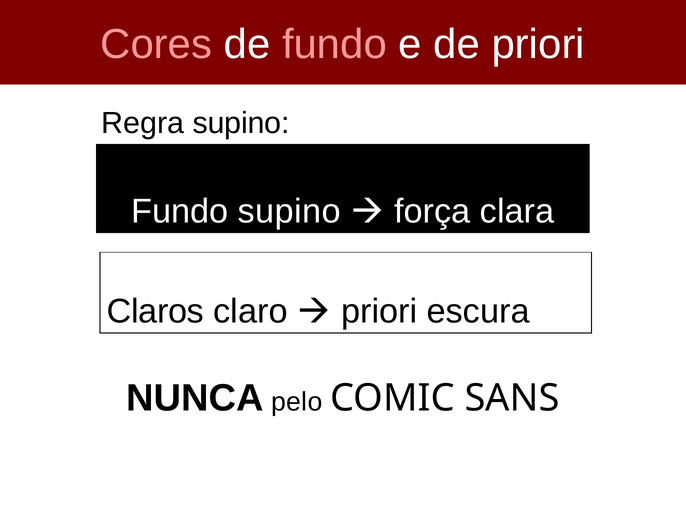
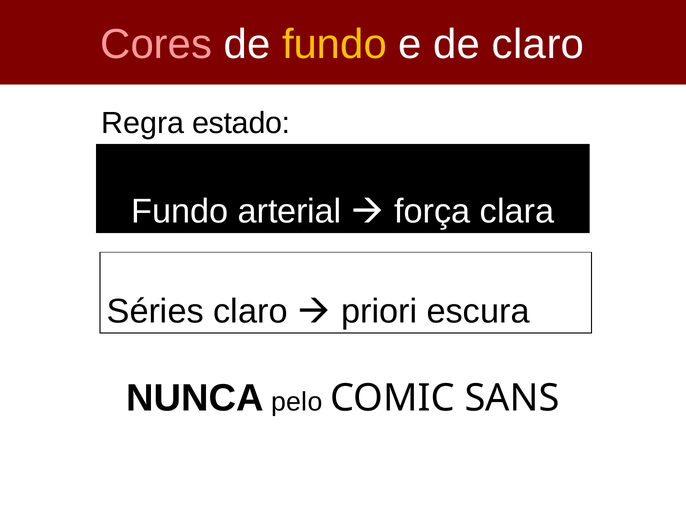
fundo colour: pink -> yellow (334, 44)
de priori: priori -> claro (538, 44)
Regra supino: supino -> estado (241, 123)
Fundo supino: supino -> arterial (290, 211)
Claros: Claros -> Séries (155, 311)
